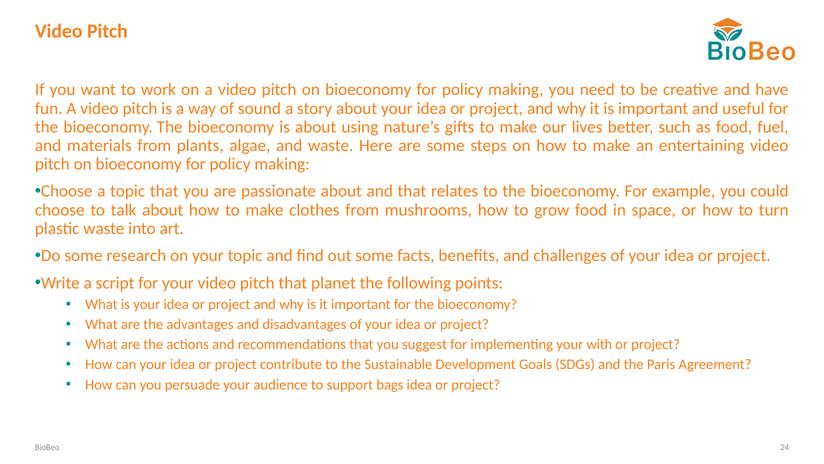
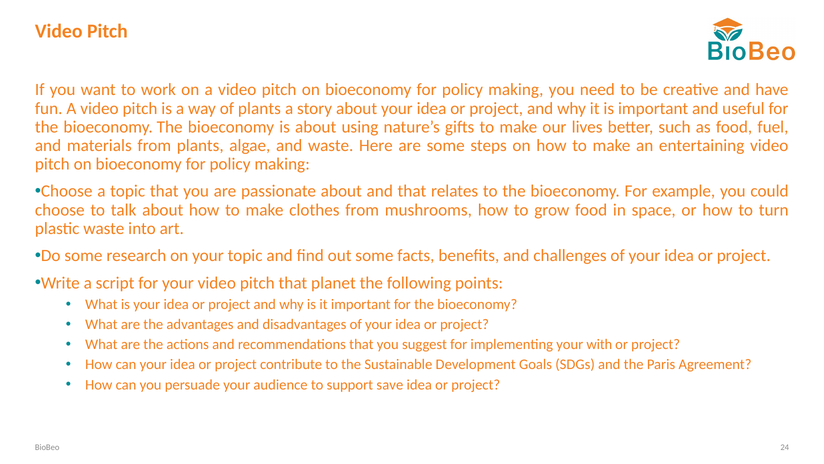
of sound: sound -> plants (259, 108)
bags: bags -> save (390, 384)
